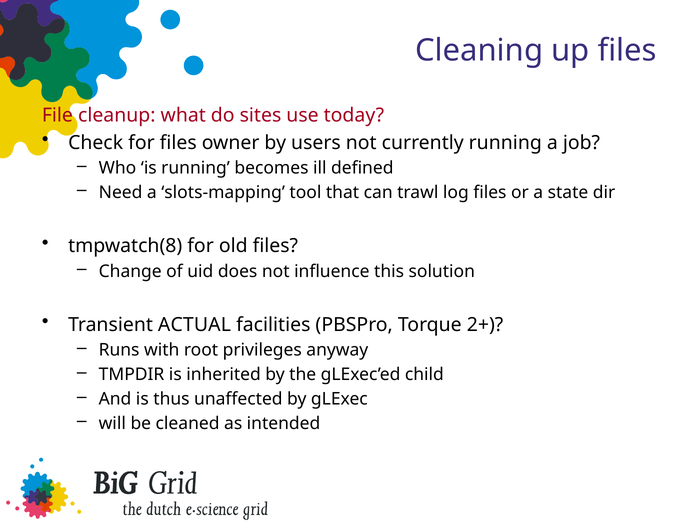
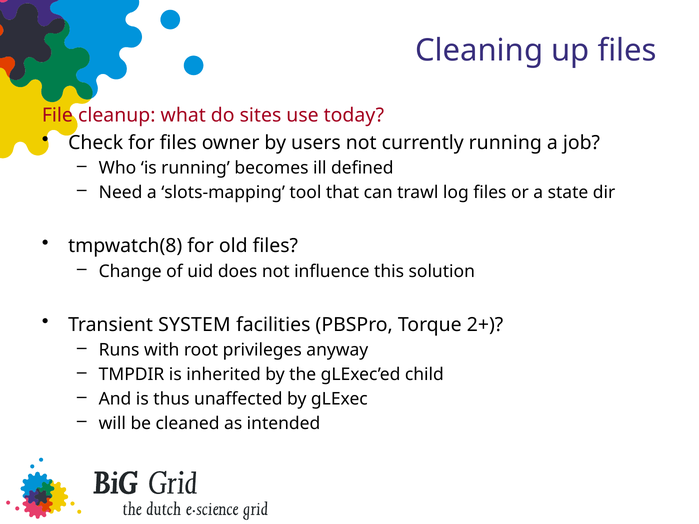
ACTUAL: ACTUAL -> SYSTEM (194, 325)
